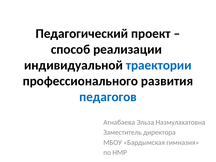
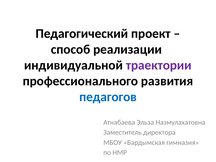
траектории colour: blue -> purple (159, 65)
